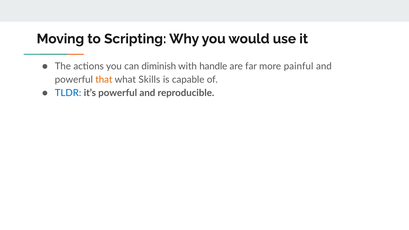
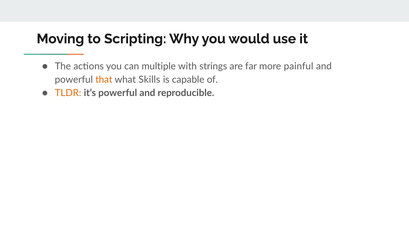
diminish: diminish -> multiple (159, 66)
handle: handle -> strings (213, 66)
TLDR colour: blue -> orange (68, 93)
